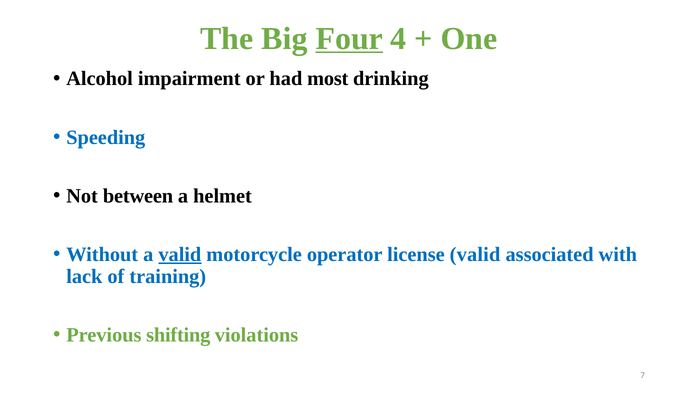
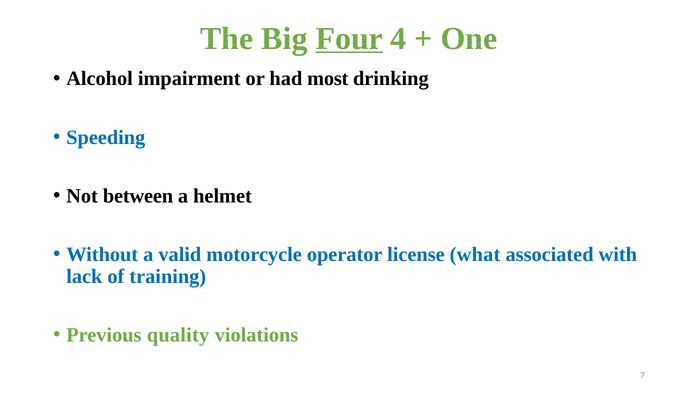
valid underline: present -> none (180, 254)
license valid: valid -> what (475, 254)
shifting: shifting -> quality (178, 335)
